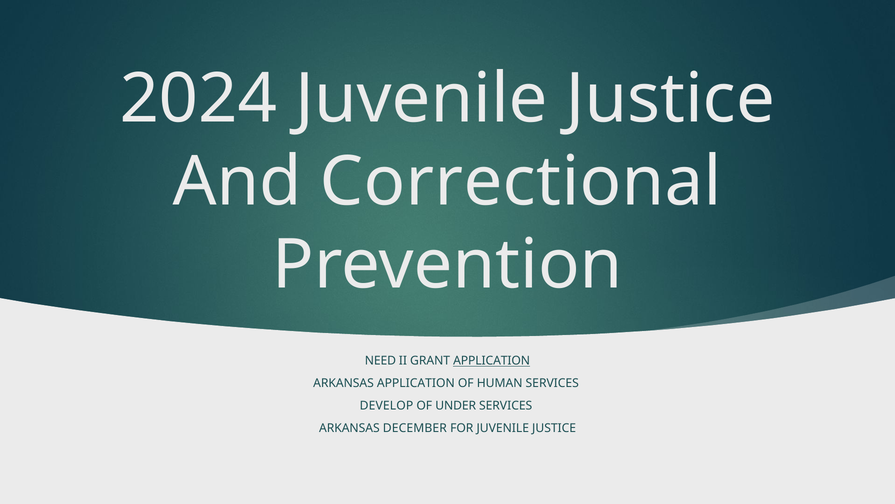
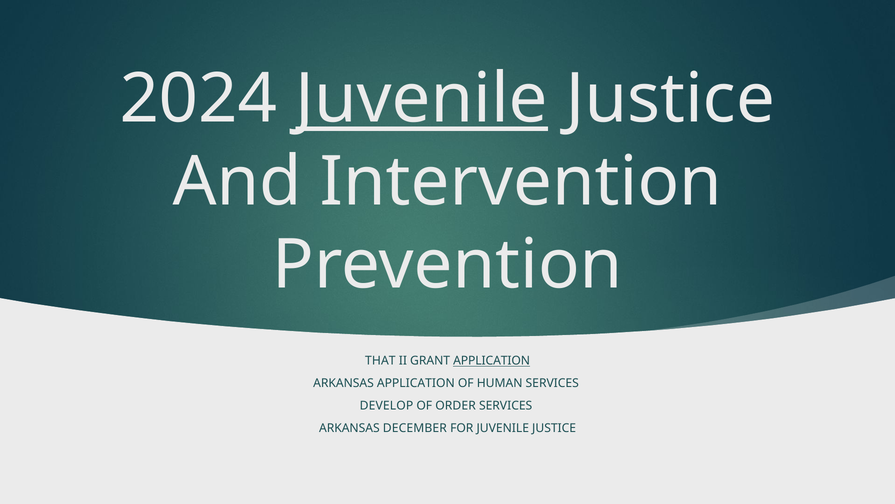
Juvenile underline: none -> present (422, 99)
Correctional: Correctional -> Intervention (521, 182)
NEED: NEED -> THAT (380, 361)
UNDER: UNDER -> ORDER (456, 405)
